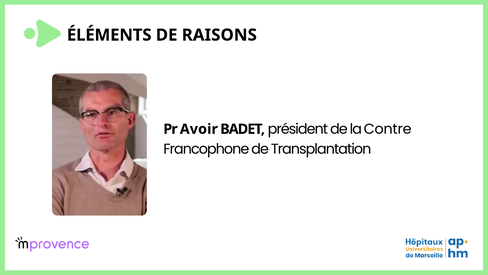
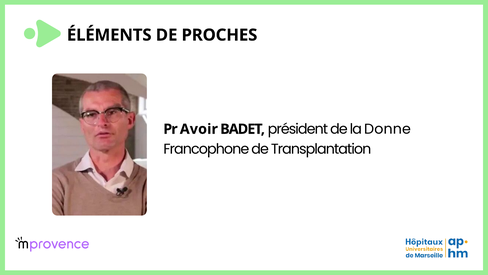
RAISONS: RAISONS -> PROCHES (219, 35)
Contre: Contre -> Donne (387, 129)
